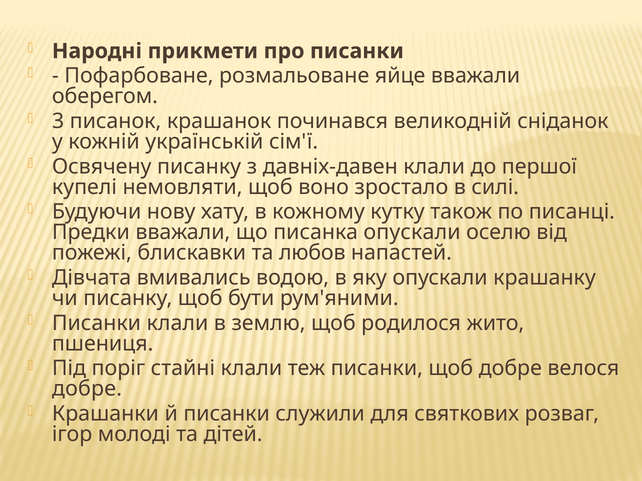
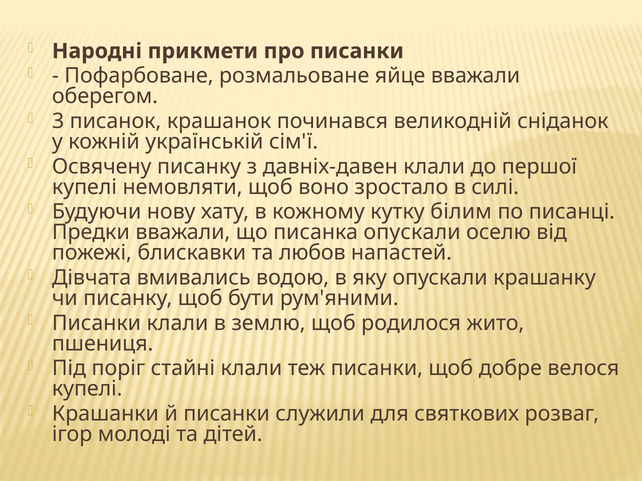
також: також -> білим (461, 212)
добре: добре -> купелі (87, 389)
